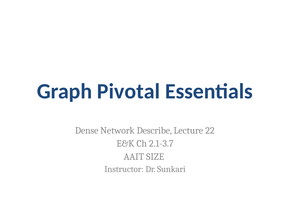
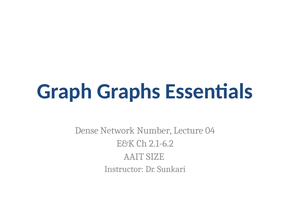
Pivotal: Pivotal -> Graphs (129, 91)
Describe: Describe -> Number (154, 130)
22: 22 -> 04 (210, 130)
2.1-3.7: 2.1-3.7 -> 2.1-6.2 (161, 143)
